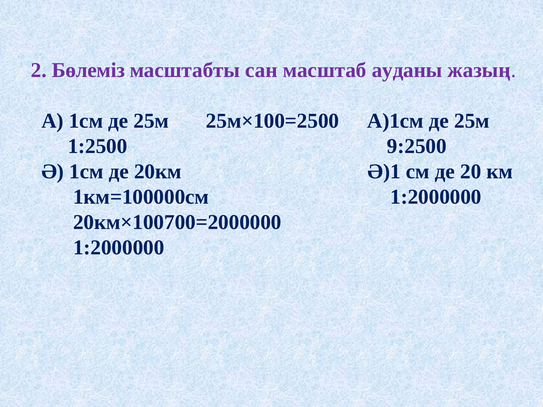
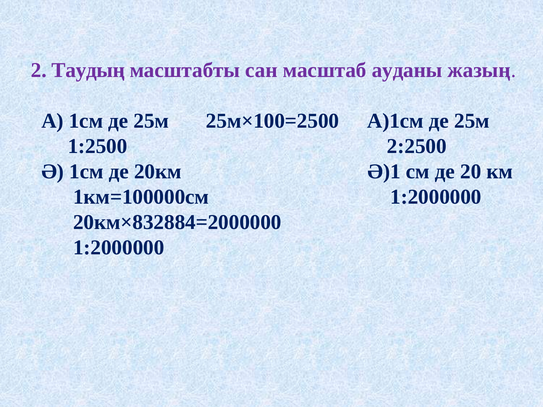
Бөлеміз: Бөлеміз -> Таудың (88, 70)
9:2500: 9:2500 -> 2:2500 (417, 146)
20км×100700=2000000: 20км×100700=2000000 -> 20км×832884=2000000 (177, 222)
